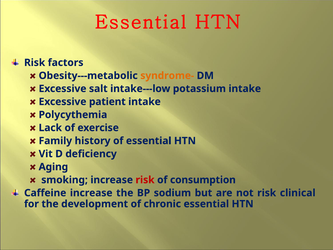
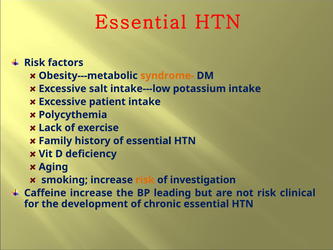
risk colour: red -> orange (145, 180)
consumption: consumption -> investigation (203, 180)
sodium: sodium -> leading (172, 193)
